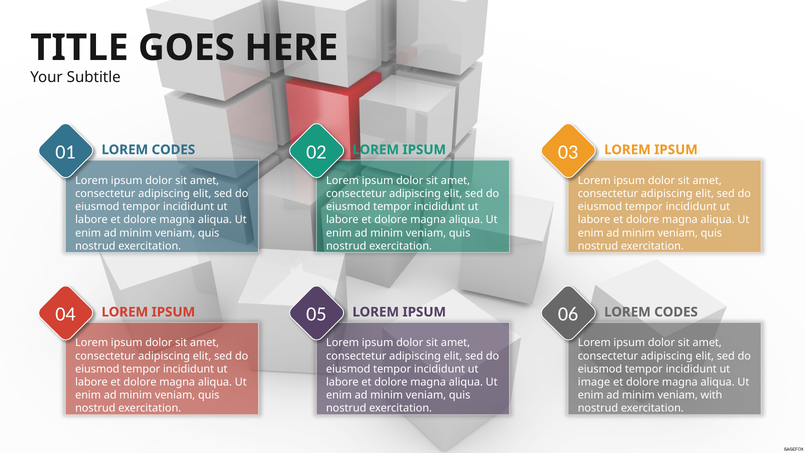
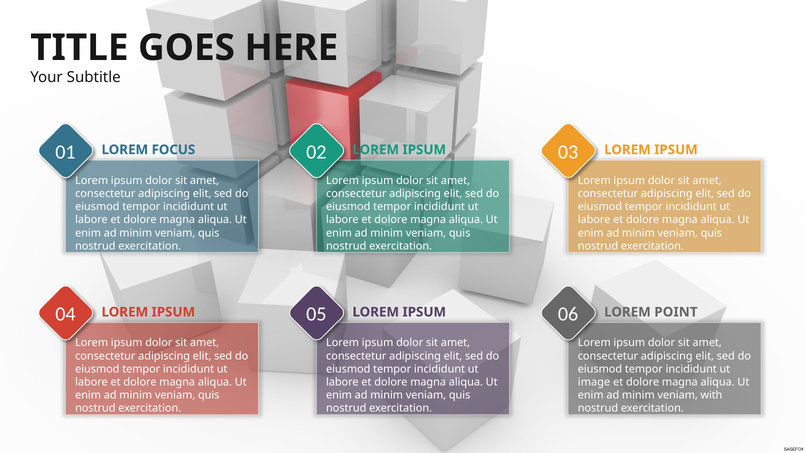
CODES: CODES -> FOCUS (173, 150)
05 LOREM CODES: CODES -> POINT (676, 312)
